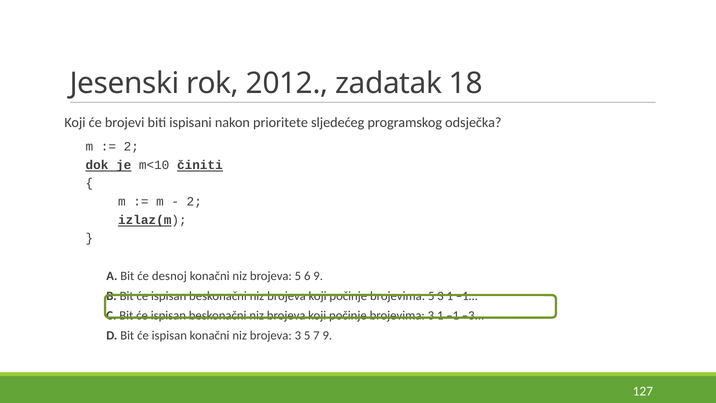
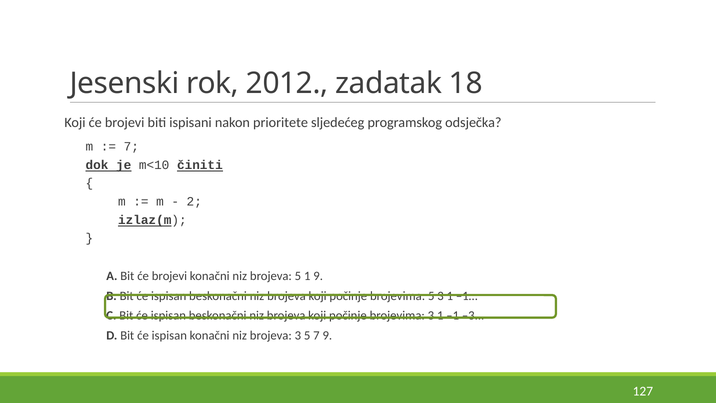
2: 2 -> 7 (131, 147)
Bit će desnoj: desnoj -> brojevi (169, 276)
5 6: 6 -> 1 (307, 276)
